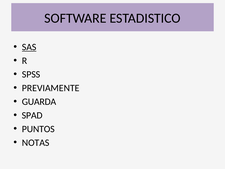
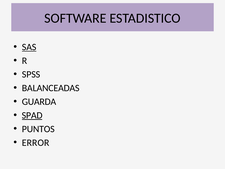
PREVIAMENTE: PREVIAMENTE -> BALANCEADAS (51, 88)
SPAD underline: none -> present (32, 115)
NOTAS: NOTAS -> ERROR (36, 142)
